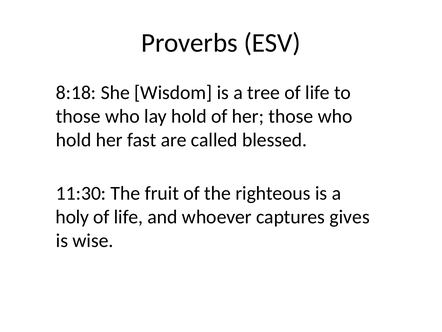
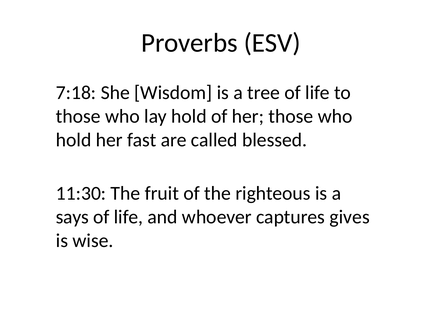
8:18: 8:18 -> 7:18 (76, 93)
holy: holy -> says (72, 217)
